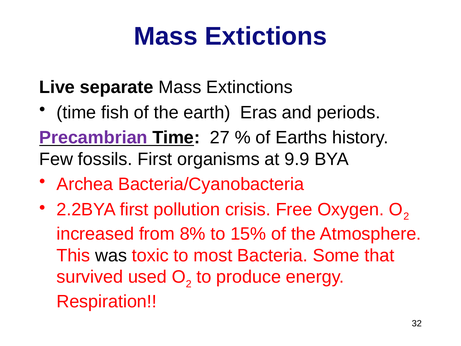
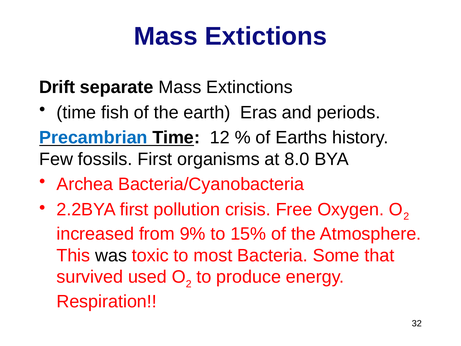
Live: Live -> Drift (57, 87)
Precambrian colour: purple -> blue (93, 138)
27: 27 -> 12 (220, 138)
9.9: 9.9 -> 8.0 (297, 159)
8%: 8% -> 9% (193, 234)
